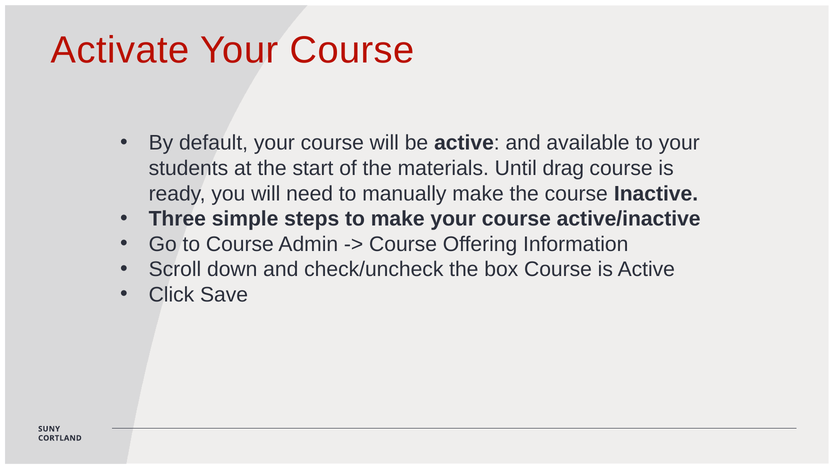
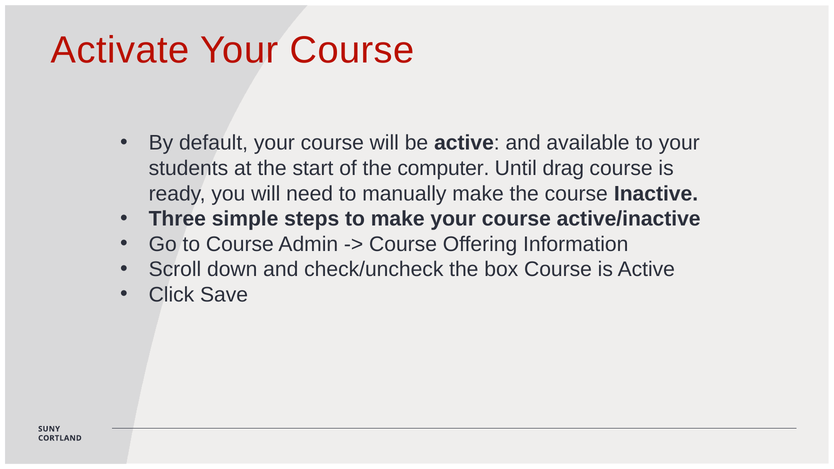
materials: materials -> computer (443, 168)
